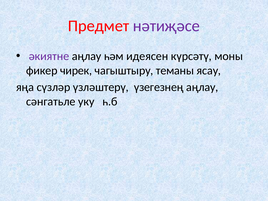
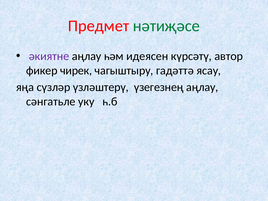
нәтиҗәсе colour: purple -> green (166, 26)
моны: моны -> автор (229, 56)
теманы: теманы -> гадәттә (175, 71)
